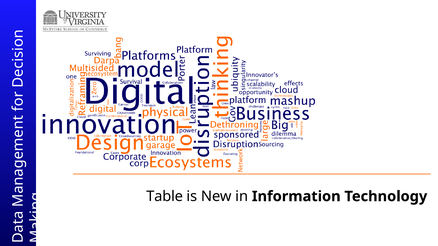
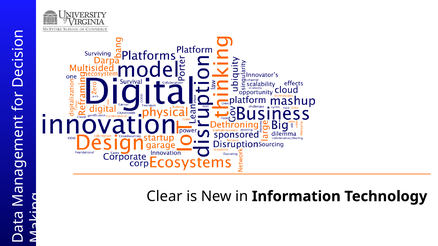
Table: Table -> Clear (164, 197)
